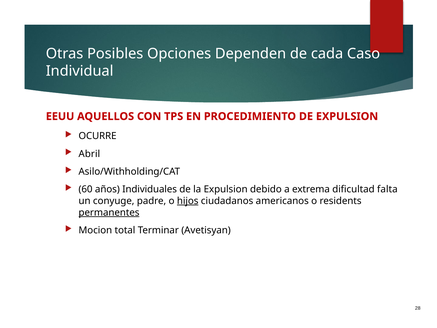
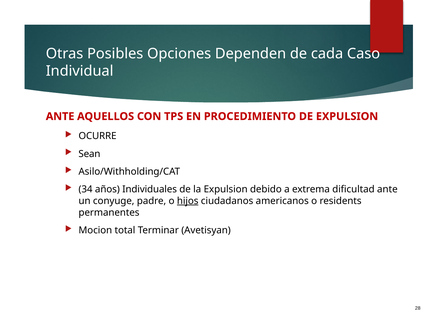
EEUU: EEUU -> ANTE (60, 116)
Abril: Abril -> Sean (89, 154)
60: 60 -> 34 (86, 189)
dificultad falta: falta -> ante (387, 189)
permanentes underline: present -> none (109, 212)
